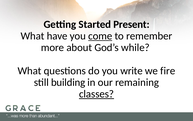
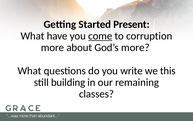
remember: remember -> corruption (149, 36)
God’s while: while -> more (135, 47)
fire: fire -> this (168, 71)
classes underline: present -> none (96, 94)
